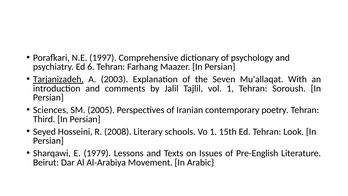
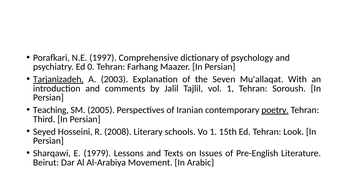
6: 6 -> 0 (91, 67)
Sciences: Sciences -> Teaching (51, 110)
poetry underline: none -> present (275, 110)
